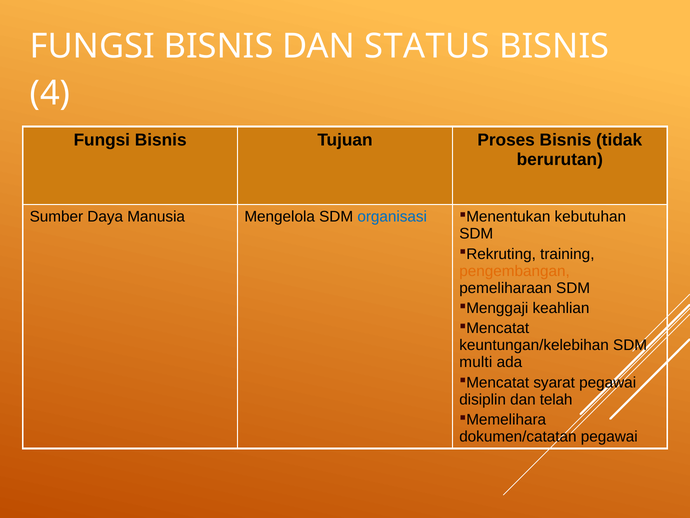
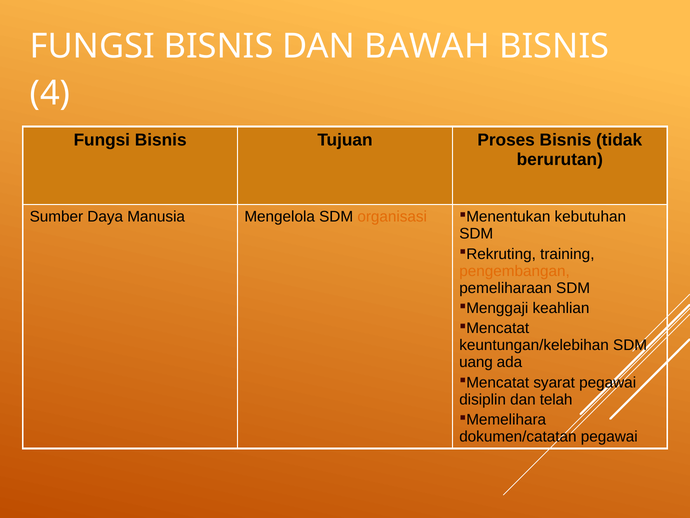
STATUS: STATUS -> BAWAH (427, 46)
organisasi colour: blue -> orange (392, 217)
multi: multi -> uang (476, 362)
